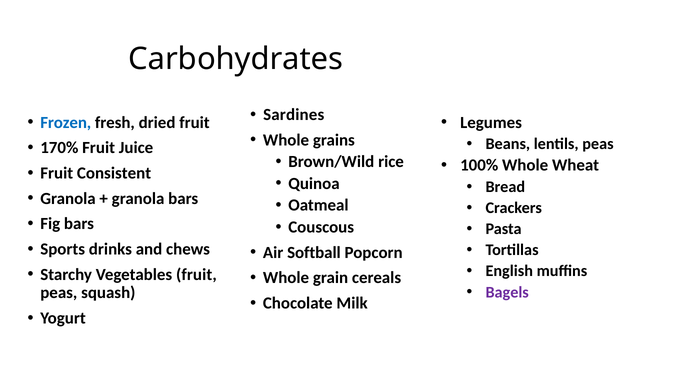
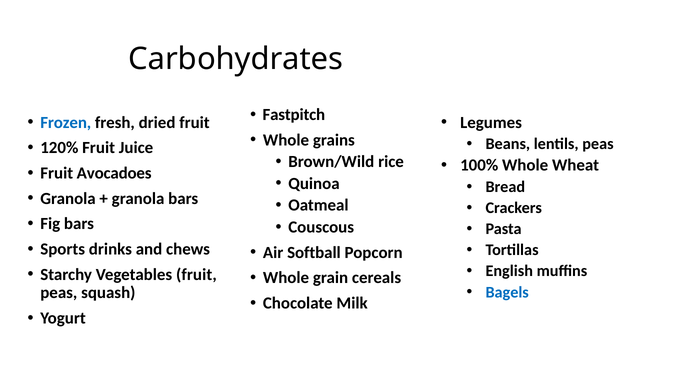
Sardines: Sardines -> Fastpitch (294, 115)
170%: 170% -> 120% (59, 148)
Consistent: Consistent -> Avocadoes (114, 173)
Bagels colour: purple -> blue (507, 292)
